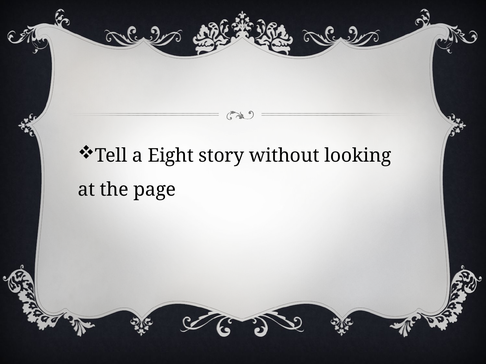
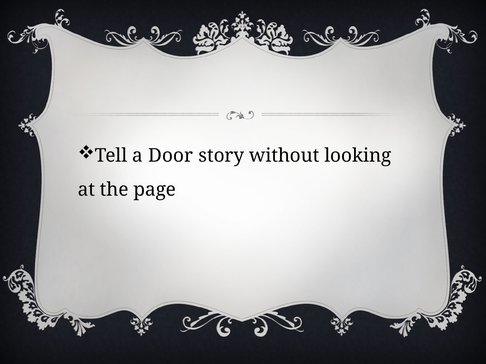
Eight: Eight -> Door (171, 156)
